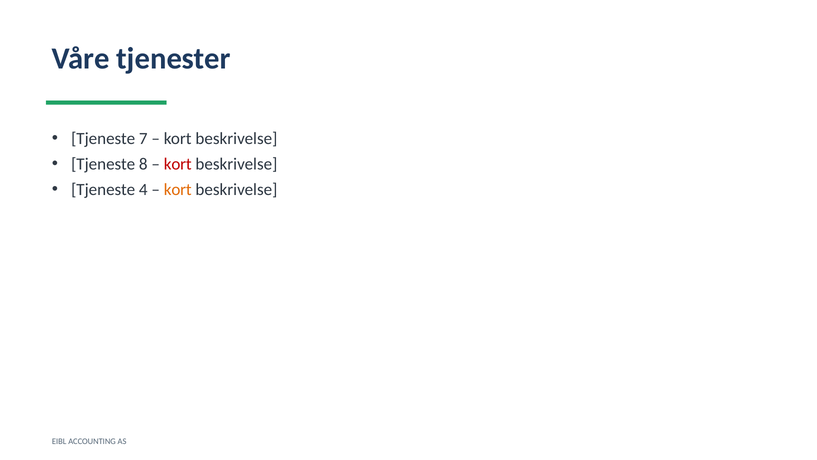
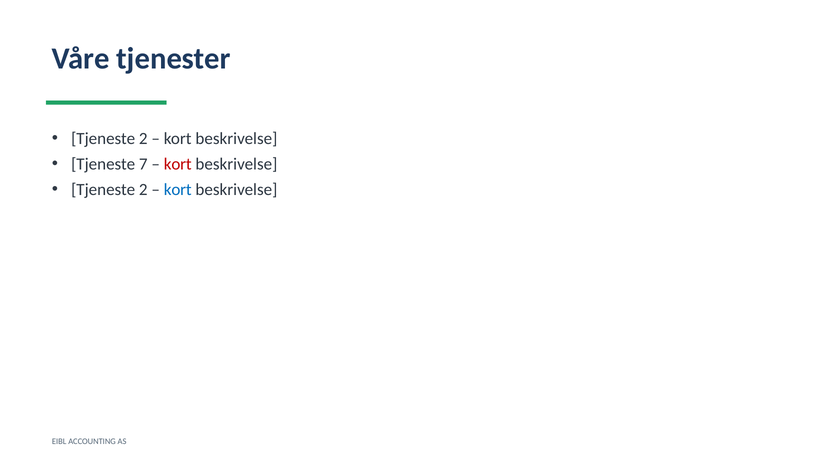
7: 7 -> 2 (143, 138)
8: 8 -> 7 (143, 164)
4: 4 -> 2 (143, 189)
kort colour: orange -> blue (178, 189)
